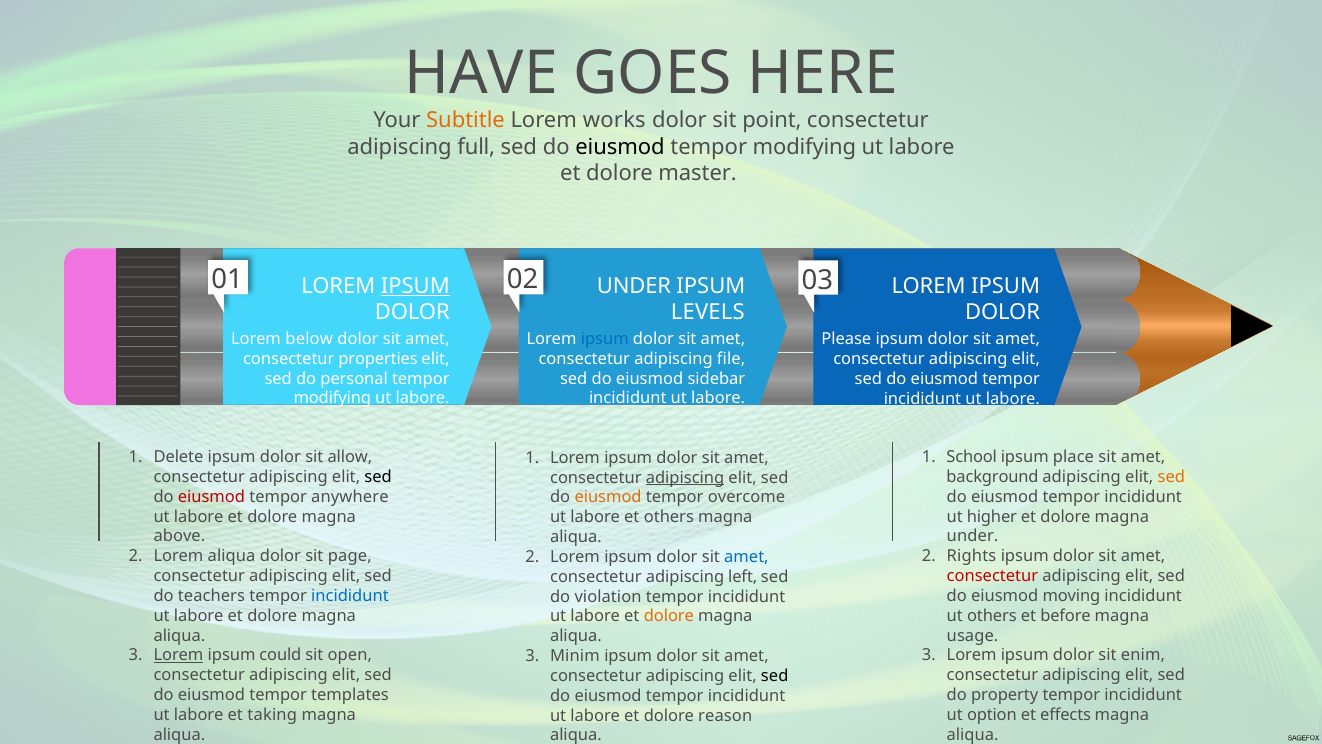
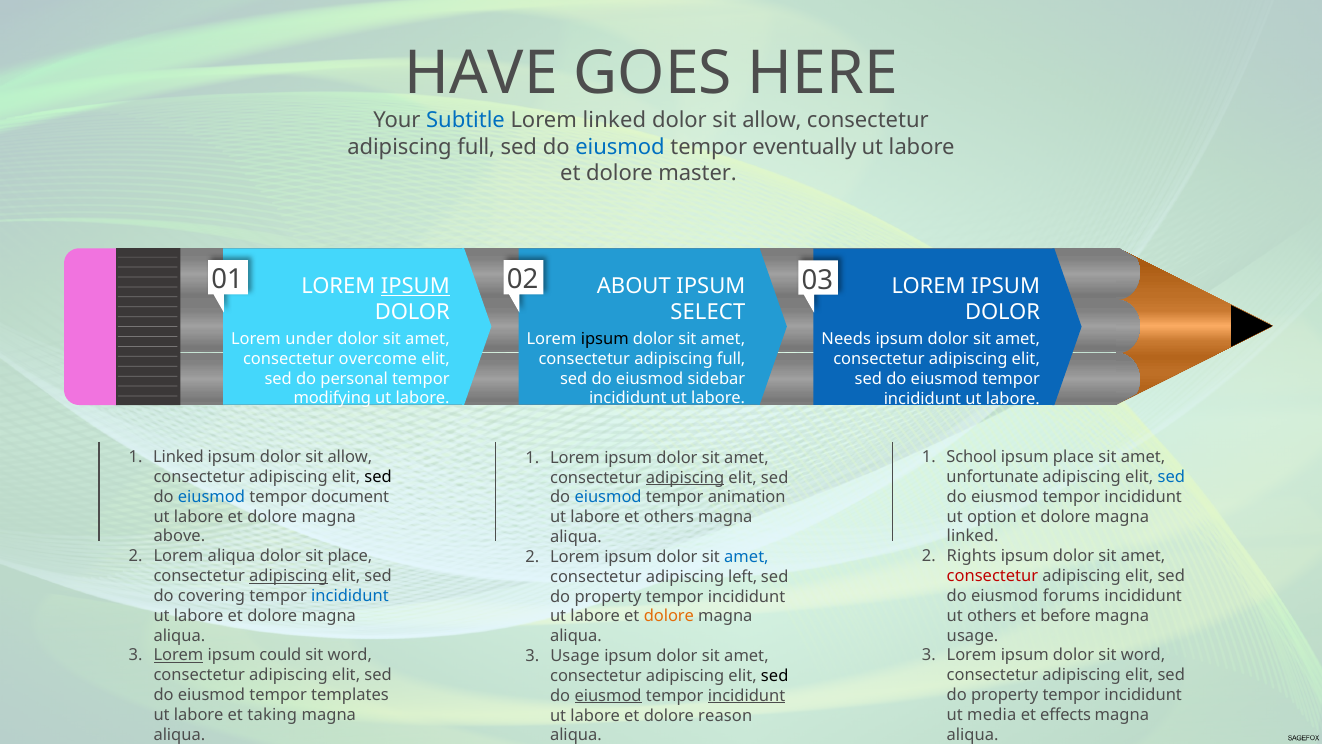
Subtitle colour: orange -> blue (466, 120)
Lorem works: works -> linked (614, 120)
point: point -> allow (772, 120)
eiusmod colour: black -> blue (620, 147)
modifying: modifying -> eventually (804, 147)
01 UNDER: UNDER -> ABOUT (634, 286)
LEVELS: LEVELS -> SELECT (708, 312)
below: below -> under (309, 339)
ipsum colour: blue -> black (605, 339)
Please: Please -> Needs (846, 339)
properties: properties -> overcome (378, 359)
file: file -> full (731, 359)
Delete: Delete -> Linked (179, 457)
background: background -> unfortunate (993, 477)
sed colour: orange -> blue (1171, 477)
eiusmod colour: red -> blue (211, 497)
anywhere: anywhere -> document (350, 497)
eiusmod colour: orange -> blue (608, 497)
overcome: overcome -> animation (747, 497)
higher: higher -> option (992, 516)
under: under -> linked (973, 536)
sit page: page -> place (350, 556)
adipiscing underline: none -> present (288, 576)
teachers: teachers -> covering (211, 596)
moving: moving -> forums (1071, 596)
violation: violation -> property (608, 596)
open: open -> word (350, 655)
dolor sit enim: enim -> word (1143, 655)
Minim: Minim -> Usage (575, 656)
eiusmod underline: none -> present (608, 696)
incididunt underline: none -> present (747, 696)
option: option -> media (992, 715)
